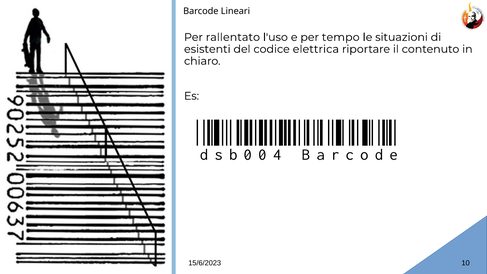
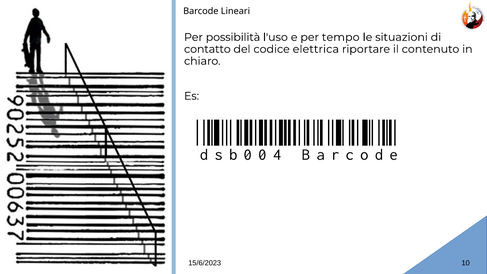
rallentato: rallentato -> possibilità (233, 37)
esistenti: esistenti -> contatto (207, 49)
